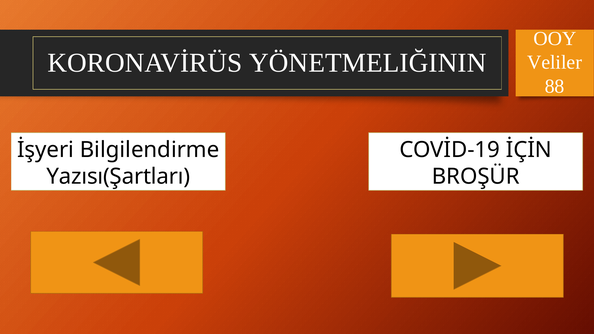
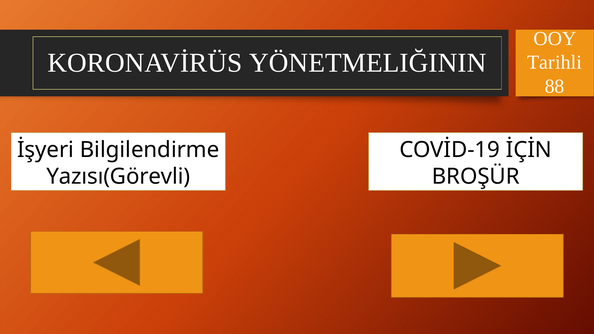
Veliler: Veliler -> Tarihli (554, 62)
Yazısı(Şartları: Yazısı(Şartları -> Yazısı(Görevli (118, 177)
